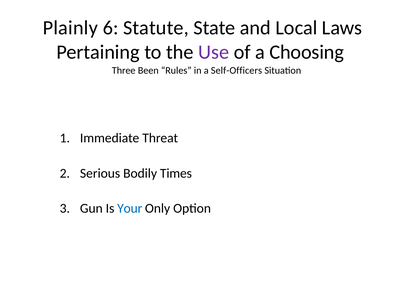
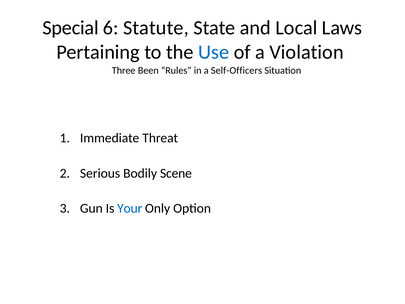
Plainly: Plainly -> Special (71, 28)
Use colour: purple -> blue (214, 52)
Choosing: Choosing -> Violation (307, 52)
Times: Times -> Scene (176, 173)
